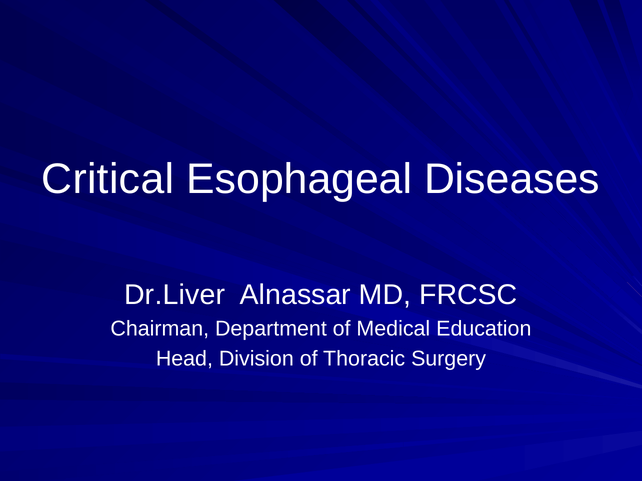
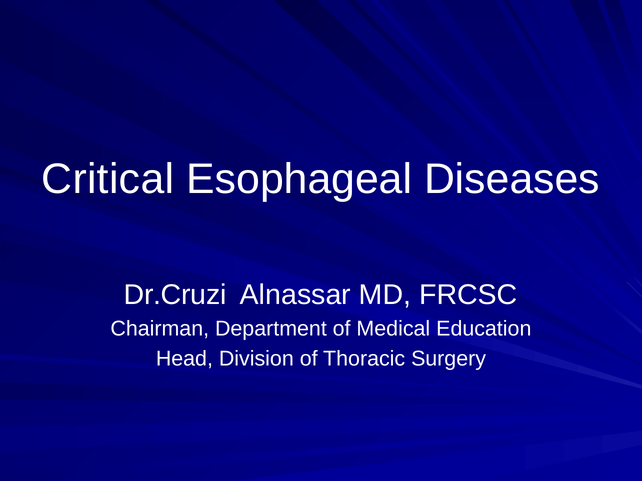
Dr.Liver: Dr.Liver -> Dr.Cruzi (175, 295)
